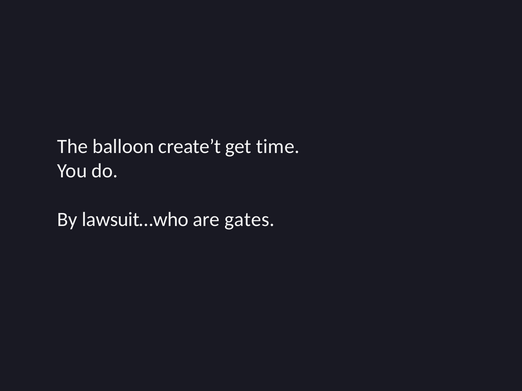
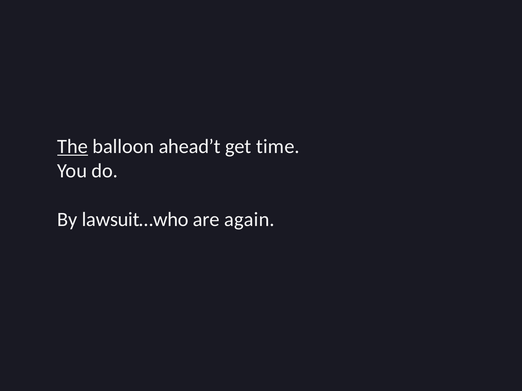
The underline: none -> present (73, 147)
create’t: create’t -> ahead’t (190, 147)
gates: gates -> again (250, 220)
